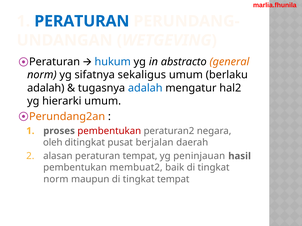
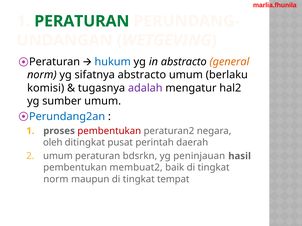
PERATURAN colour: blue -> green (82, 21)
sifatnya sekaligus: sekaligus -> abstracto (142, 75)
adalah: adalah -> komisi (46, 88)
adalah colour: blue -> purple (145, 88)
hierarki: hierarki -> sumber (62, 101)
Perundang2an colour: orange -> blue (67, 117)
berjalan: berjalan -> perintah (155, 143)
alasan: alasan -> umum (58, 156)
peraturan tempat: tempat -> bdsrkn (140, 156)
